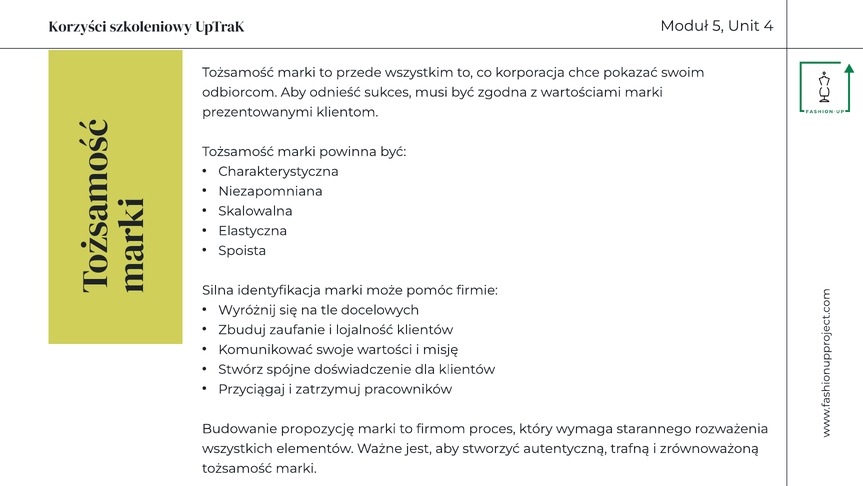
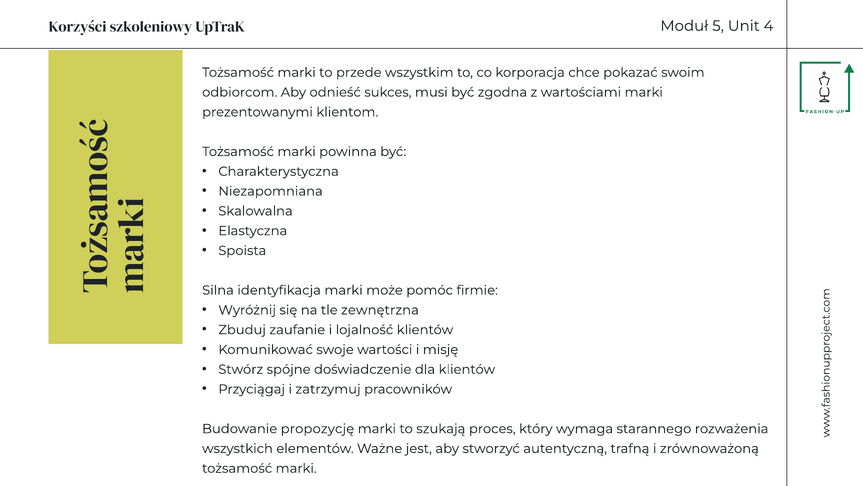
docelowych: docelowych -> zewnętrzna (380, 310)
firmom: firmom -> szukają (441, 428)
